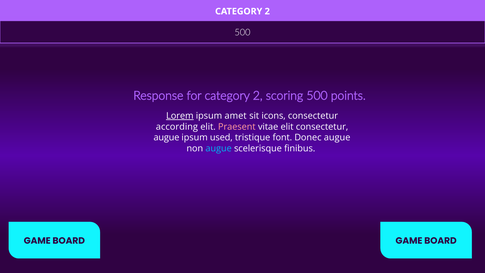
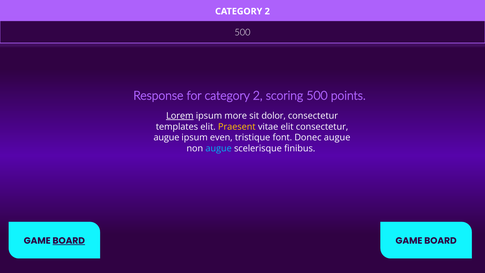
amet: amet -> more (236, 116)
icons: icons -> dolor (274, 116)
according: according -> templates (177, 127)
Praesent colour: pink -> yellow (237, 127)
used: used -> even (221, 137)
BOARD underline: none -> present (69, 241)
